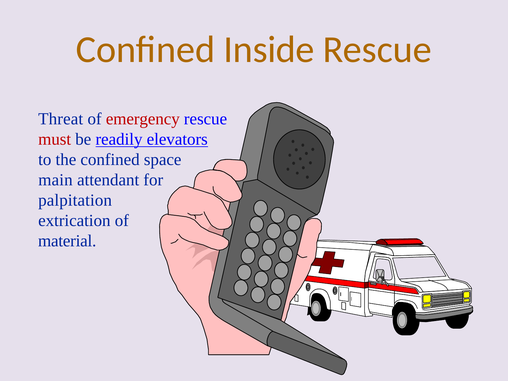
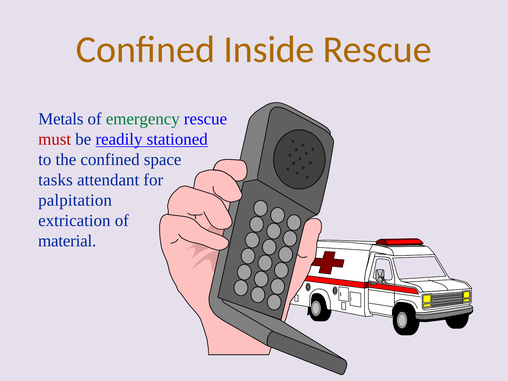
Threat: Threat -> Metals (61, 119)
emergency colour: red -> green (143, 119)
elevators: elevators -> stationed (177, 139)
main: main -> tasks (55, 180)
